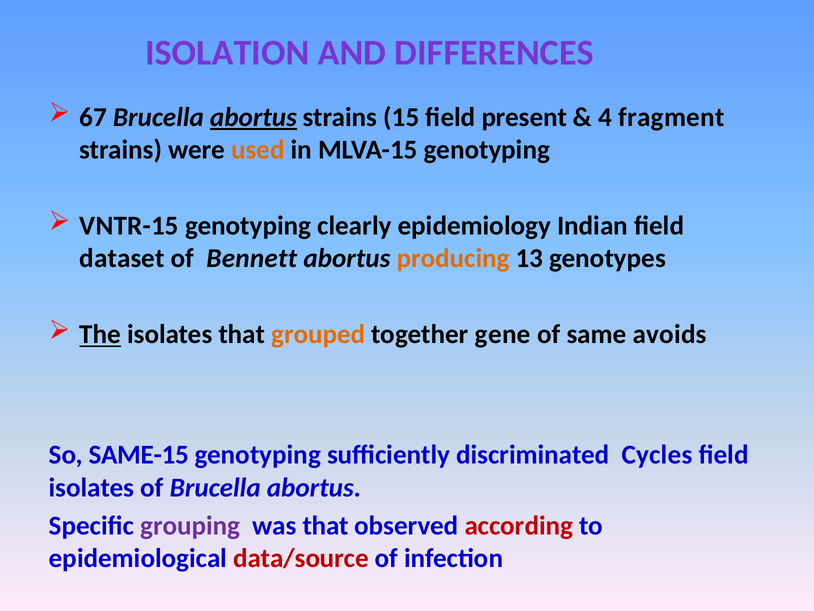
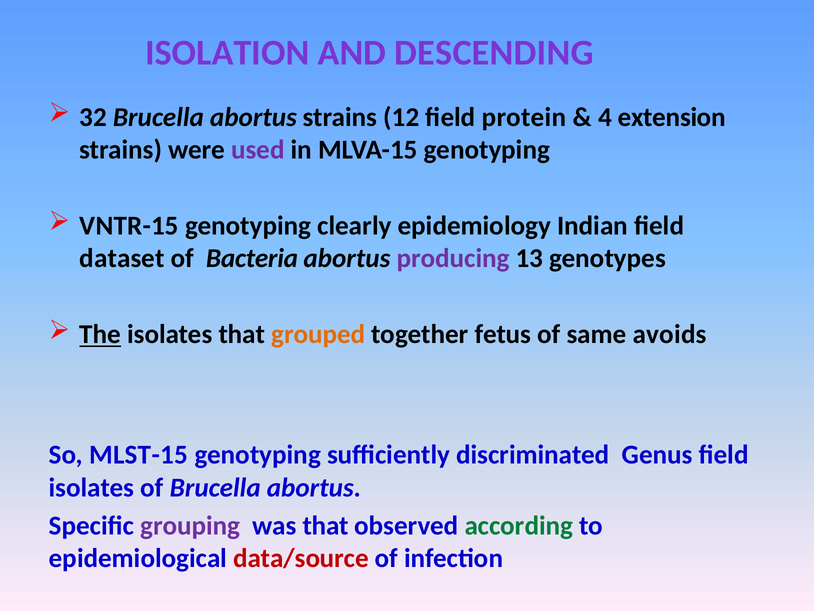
DIFFERENCES: DIFFERENCES -> DESCENDING (494, 53)
67: 67 -> 32 (93, 117)
abortus underline: present -> none (253, 117)
15: 15 -> 12 (401, 117)
present: present -> protein (524, 117)
fragment: fragment -> extension (672, 117)
used colour: orange -> purple (258, 150)
Bennett: Bennett -> Bacteria (252, 258)
producing colour: orange -> purple (453, 258)
gene: gene -> fetus (503, 334)
SAME-15: SAME-15 -> MLST-15 (139, 455)
Cycles: Cycles -> Genus (657, 455)
according colour: red -> green (519, 525)
